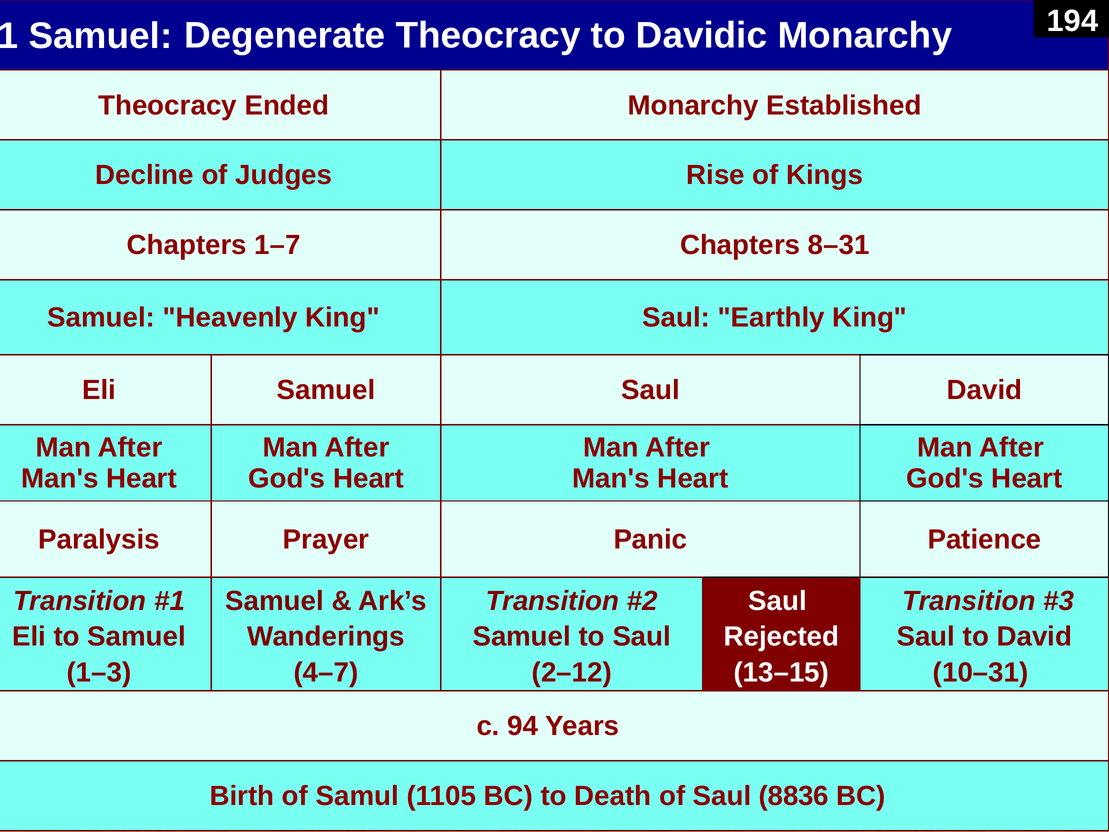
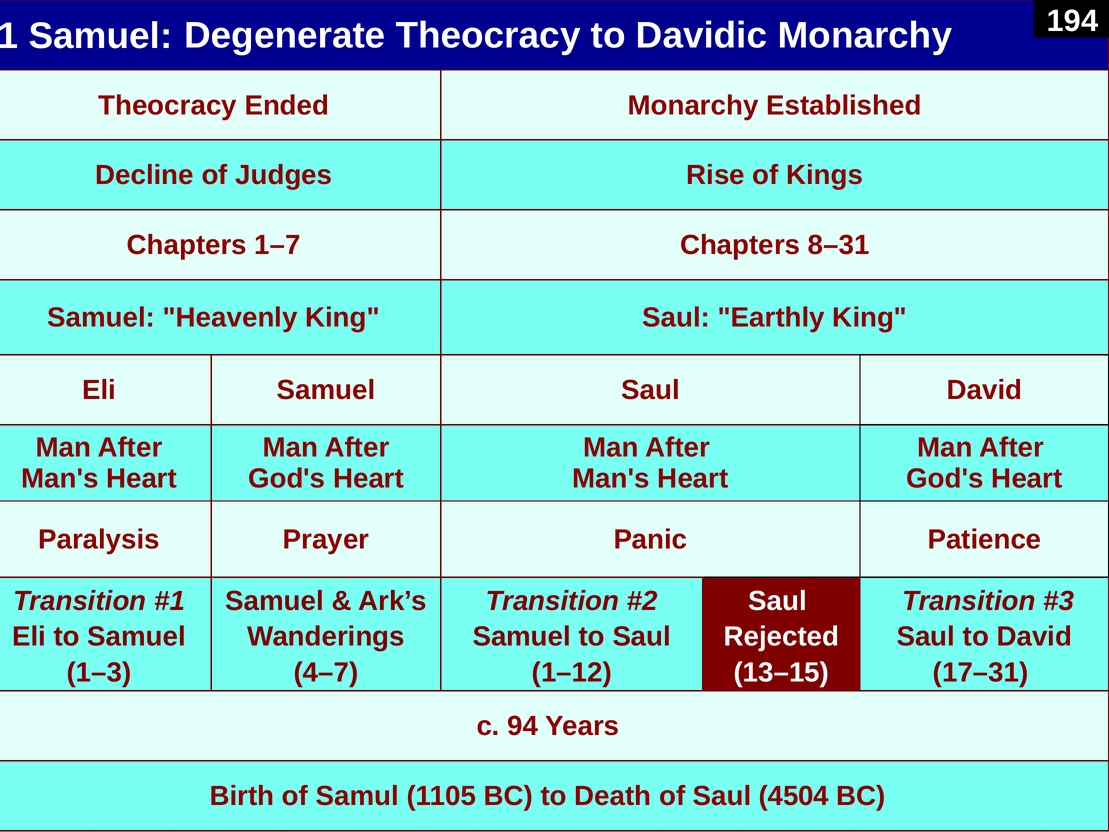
2–12: 2–12 -> 1–12 (572, 672)
10–31: 10–31 -> 17–31 (981, 672)
8836: 8836 -> 4504 (794, 796)
